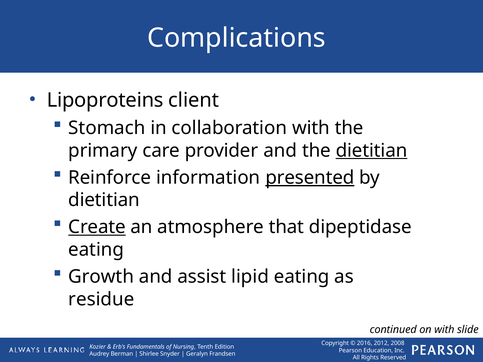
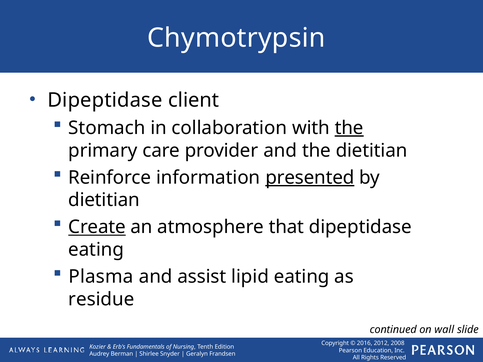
Complications: Complications -> Chymotrypsin (236, 38)
Lipoproteins: Lipoproteins -> Dipeptidase (105, 100)
the underline: none -> present (349, 128)
dietitian underline: present -> none (372, 151)
Growth: Growth -> Plasma (101, 277)
on with: with -> wall (444, 330)
